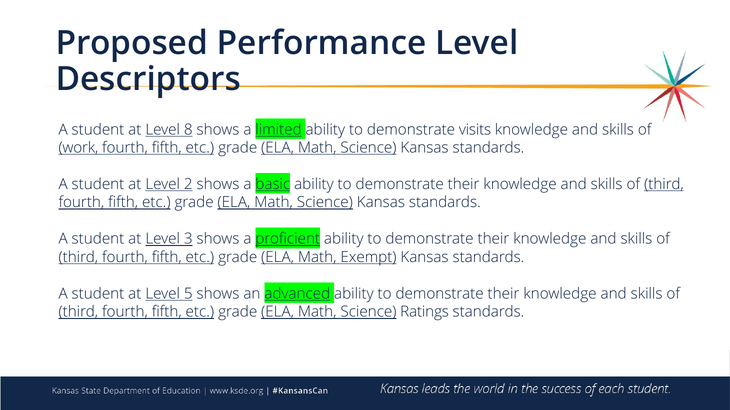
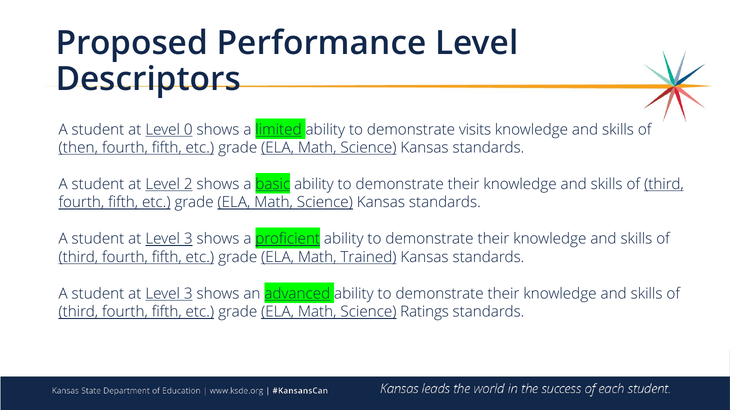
8: 8 -> 0 (188, 130)
work: work -> then (78, 148)
Exempt: Exempt -> Trained (368, 258)
5: 5 -> 3 (188, 294)
